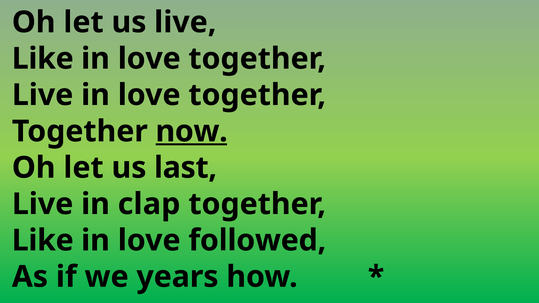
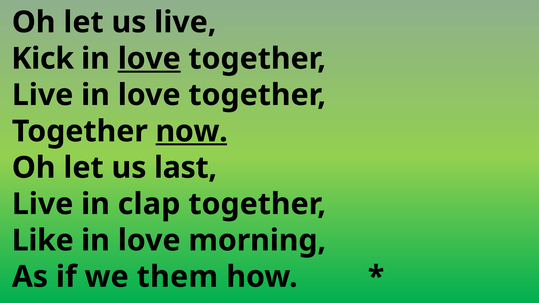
Like: Like -> Kick (43, 59)
love underline: none -> present (149, 59)
followed: followed -> morning (257, 241)
years: years -> them (177, 277)
